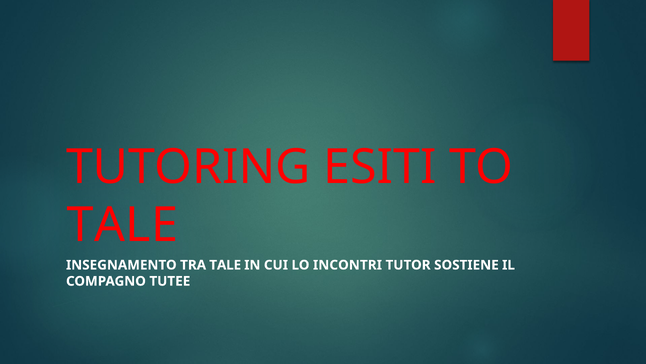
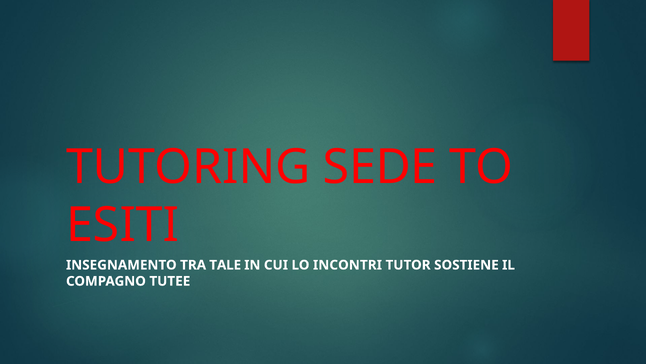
ESITI: ESITI -> SEDE (380, 167)
TALE: TALE -> ESITI (123, 225)
